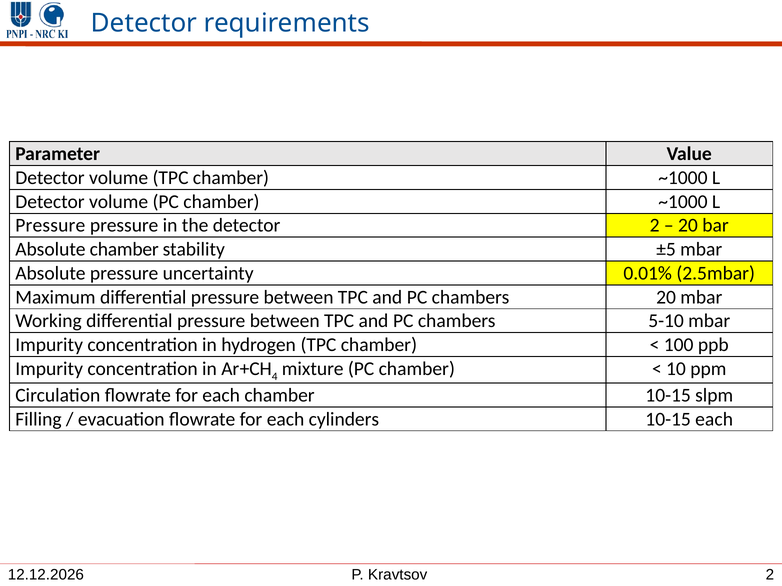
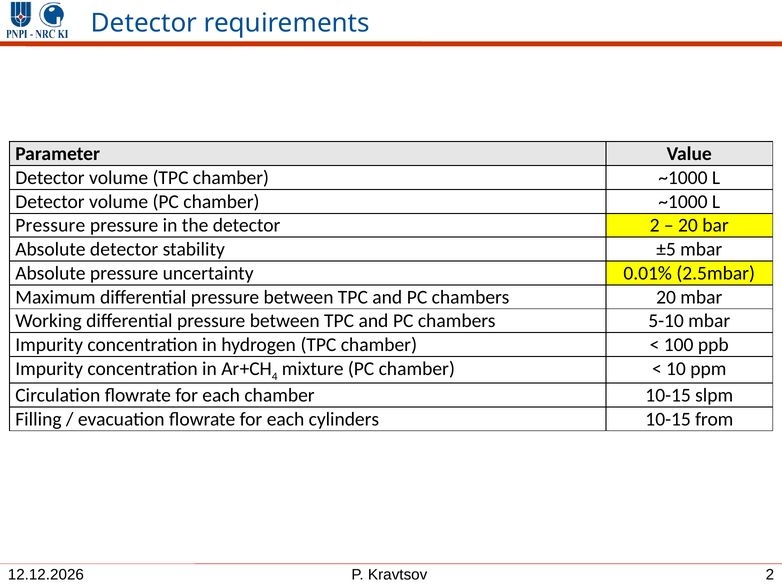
Absolute chamber: chamber -> detector (124, 250)
10-15 each: each -> from (714, 419)
